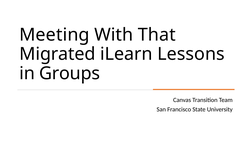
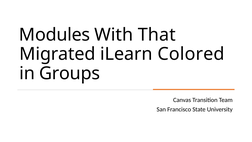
Meeting: Meeting -> Modules (55, 35)
Lessons: Lessons -> Colored (191, 54)
